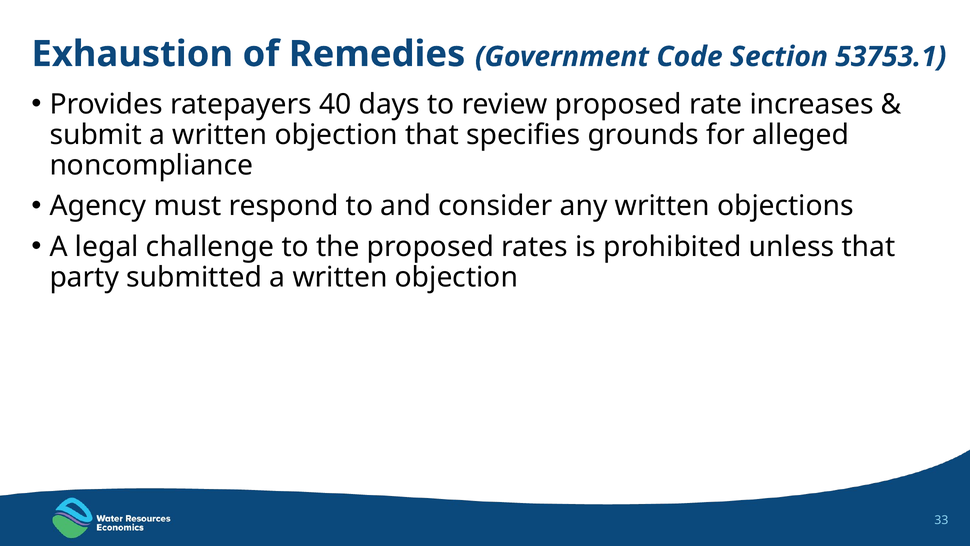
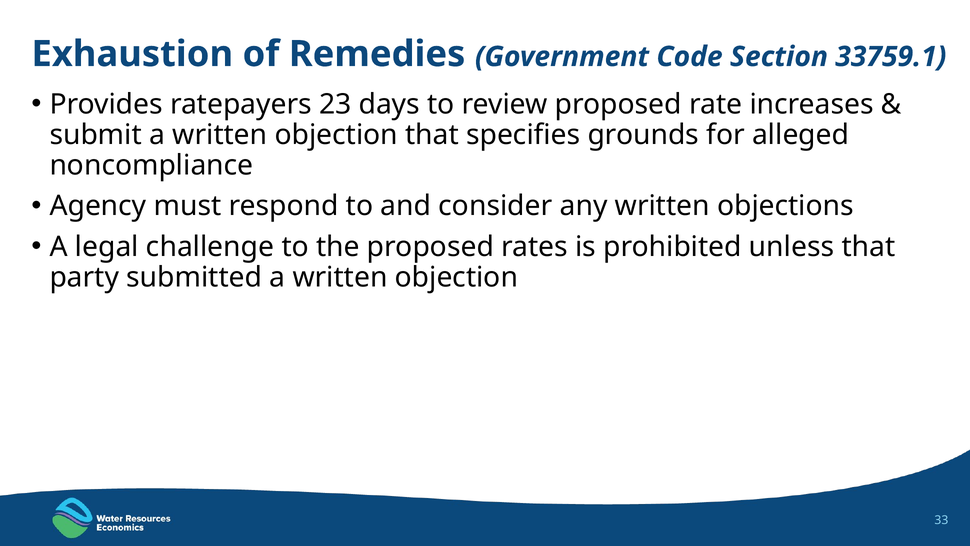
53753.1: 53753.1 -> 33759.1 (891, 57)
40: 40 -> 23 (335, 104)
